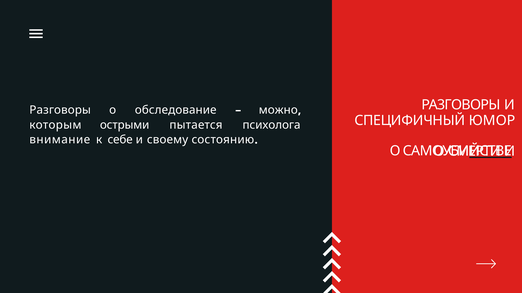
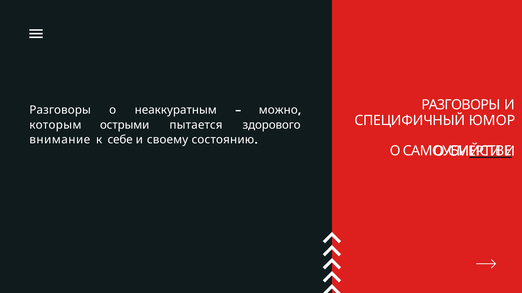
обследование: обследование -> неаккуратным (176, 110)
психолога: психолога -> здорового (272, 125)
